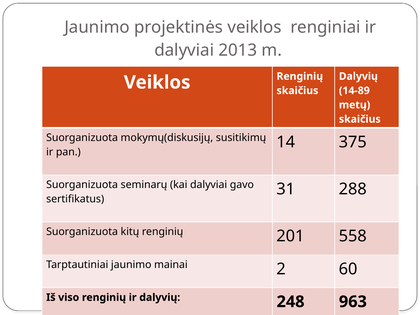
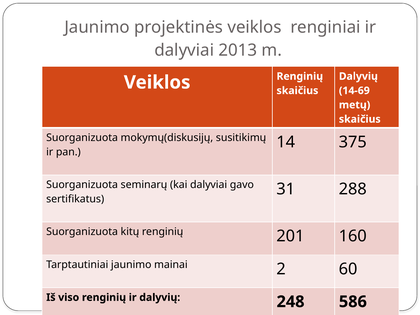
14-89: 14-89 -> 14-69 (354, 91)
558: 558 -> 160 (353, 236)
963: 963 -> 586 (353, 302)
